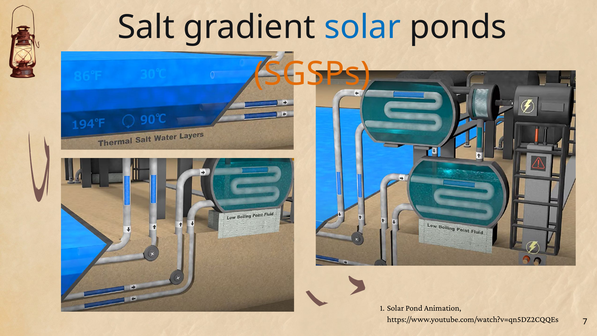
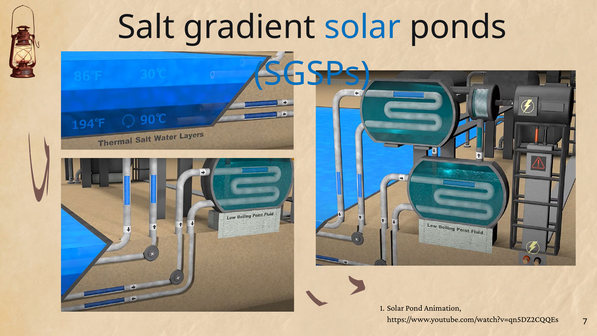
SGSPs colour: orange -> blue (312, 74)
